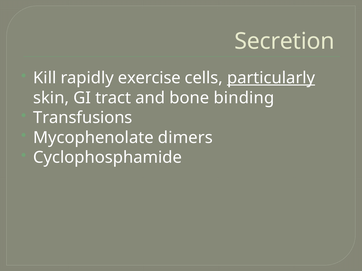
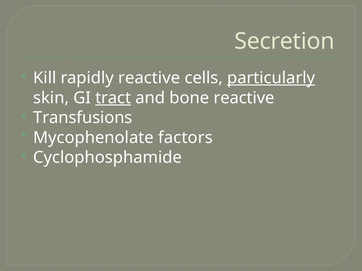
rapidly exercise: exercise -> reactive (149, 78)
tract underline: none -> present (113, 98)
bone binding: binding -> reactive (244, 98)
dimers: dimers -> factors (185, 138)
